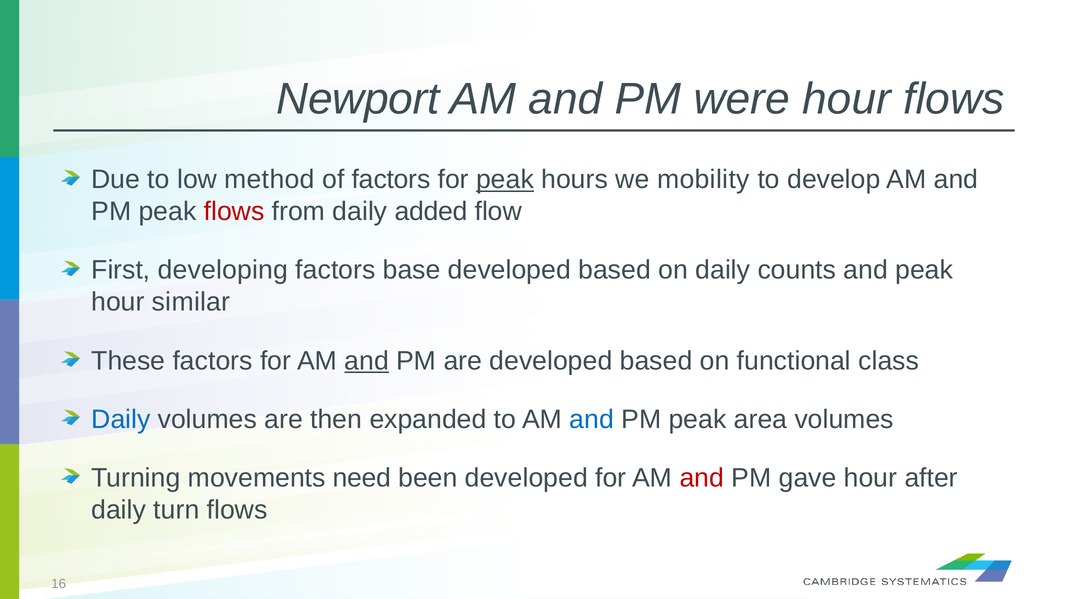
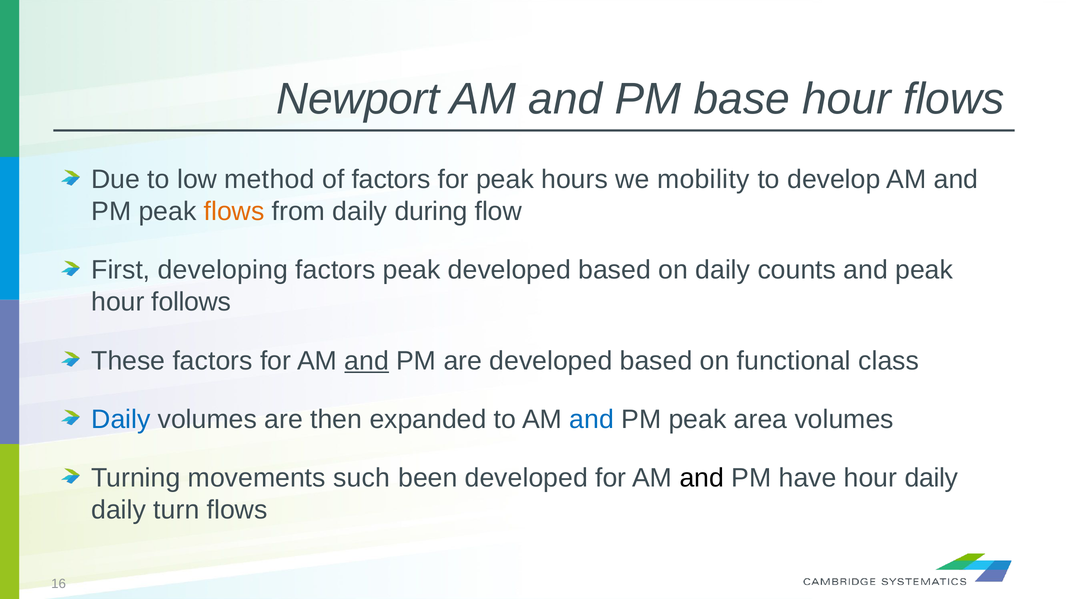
were: were -> base (742, 99)
peak underline: present -> none (505, 180)
flows colour: red -> orange (234, 212)
added: added -> during (431, 212)
factors base: base -> peak (412, 270)
similar: similar -> follows (191, 302)
need: need -> such (362, 478)
and colour: red -> black (702, 478)
gave: gave -> have (808, 478)
hour after: after -> daily (931, 478)
